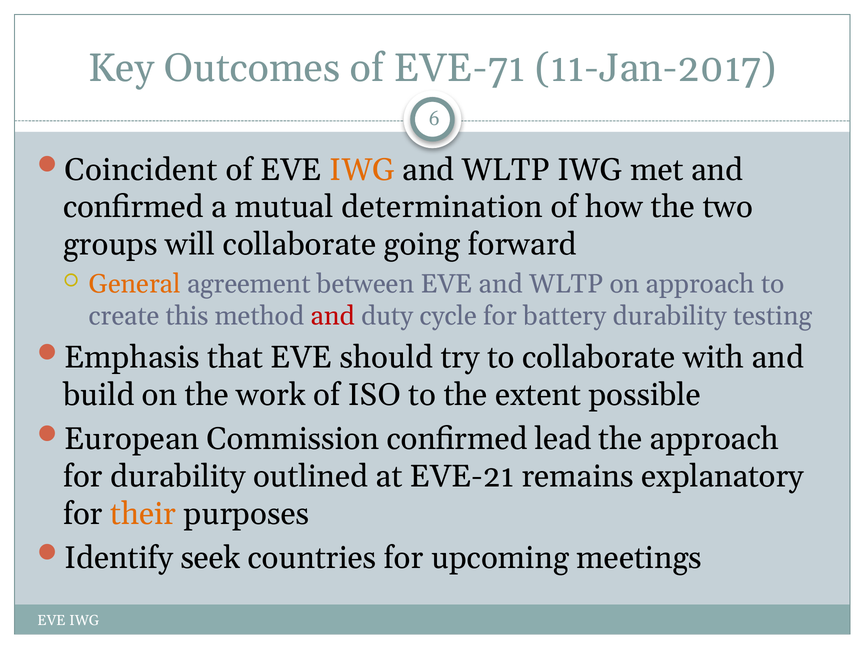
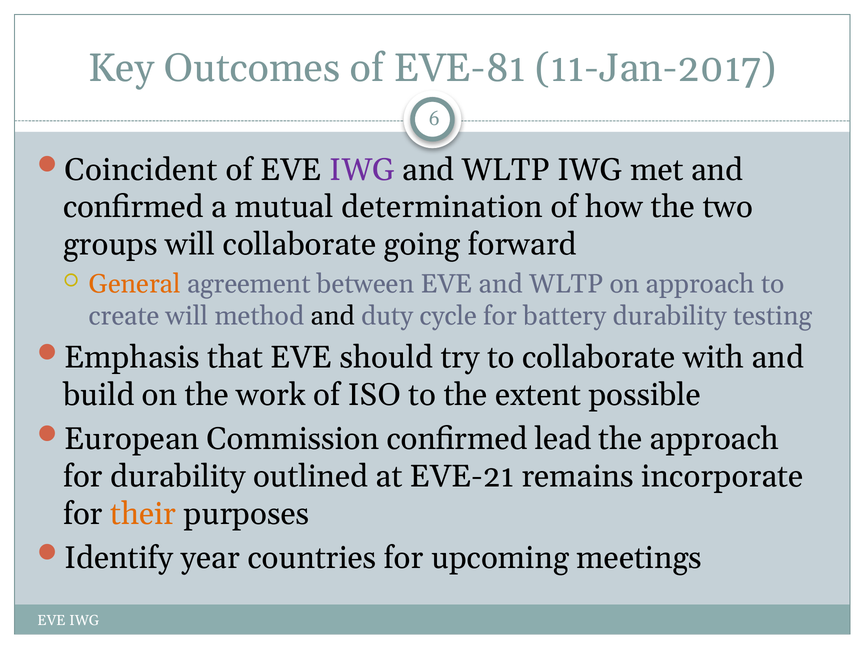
EVE-71: EVE-71 -> EVE-81 (460, 68)
IWG colour: orange -> purple (362, 170)
create this: this -> will (187, 316)
and colour: red -> black (333, 316)
explanatory: explanatory -> incorporate (722, 476)
seek: seek -> year (210, 558)
